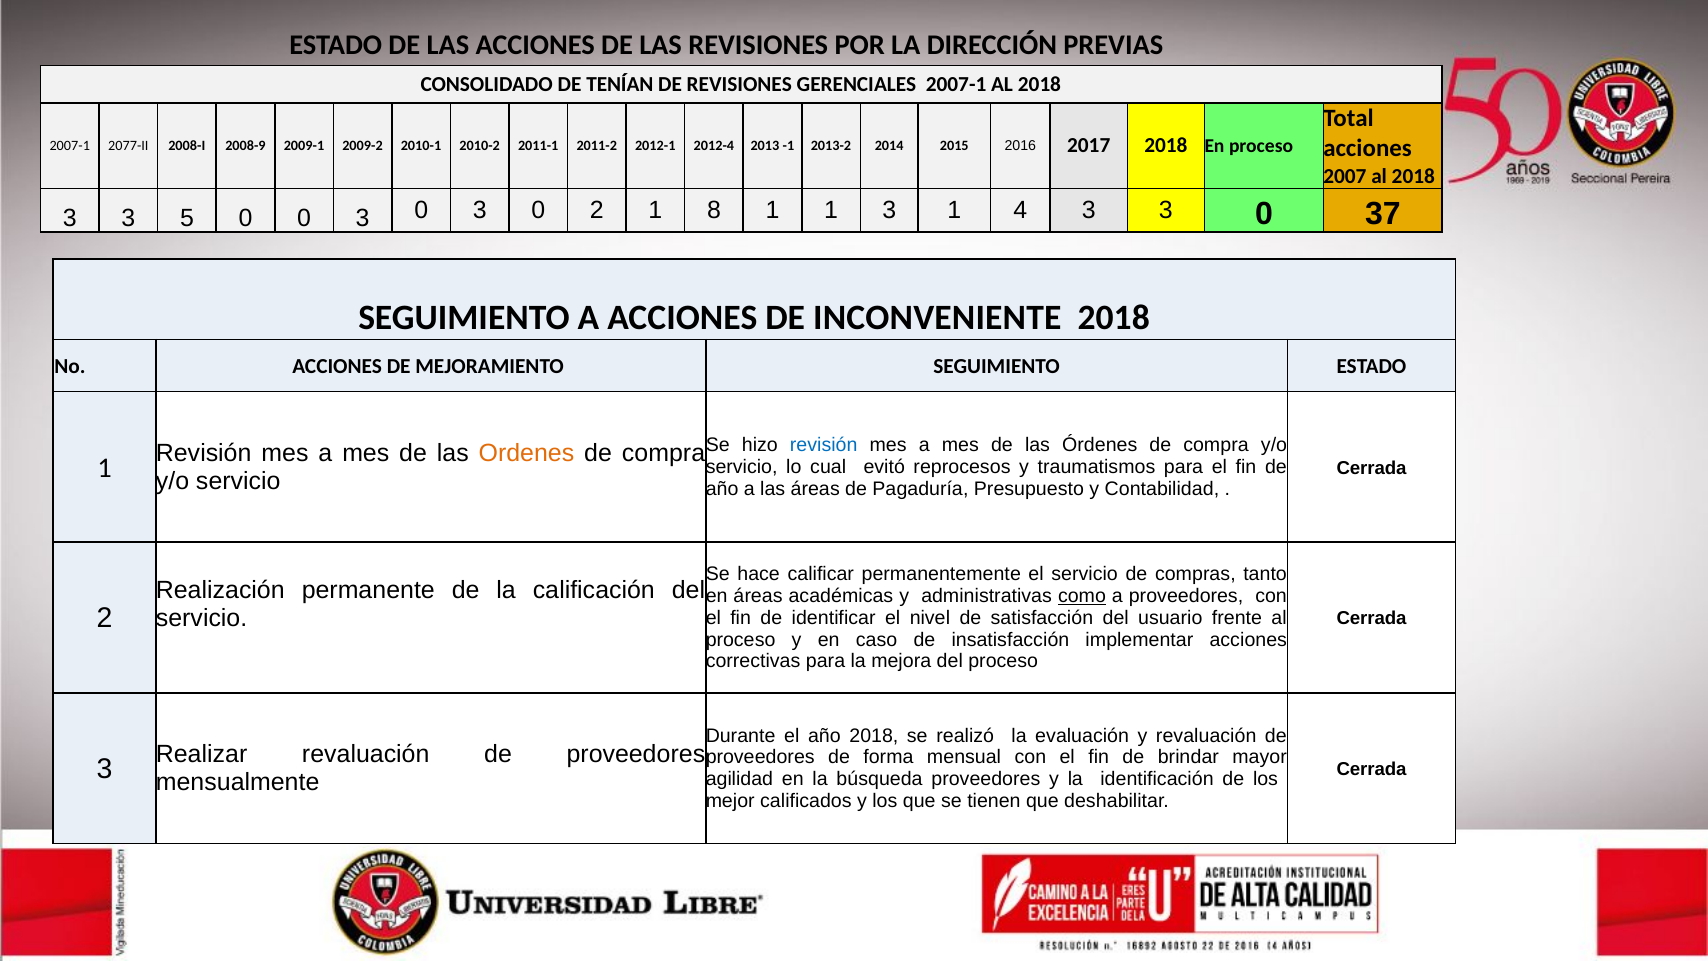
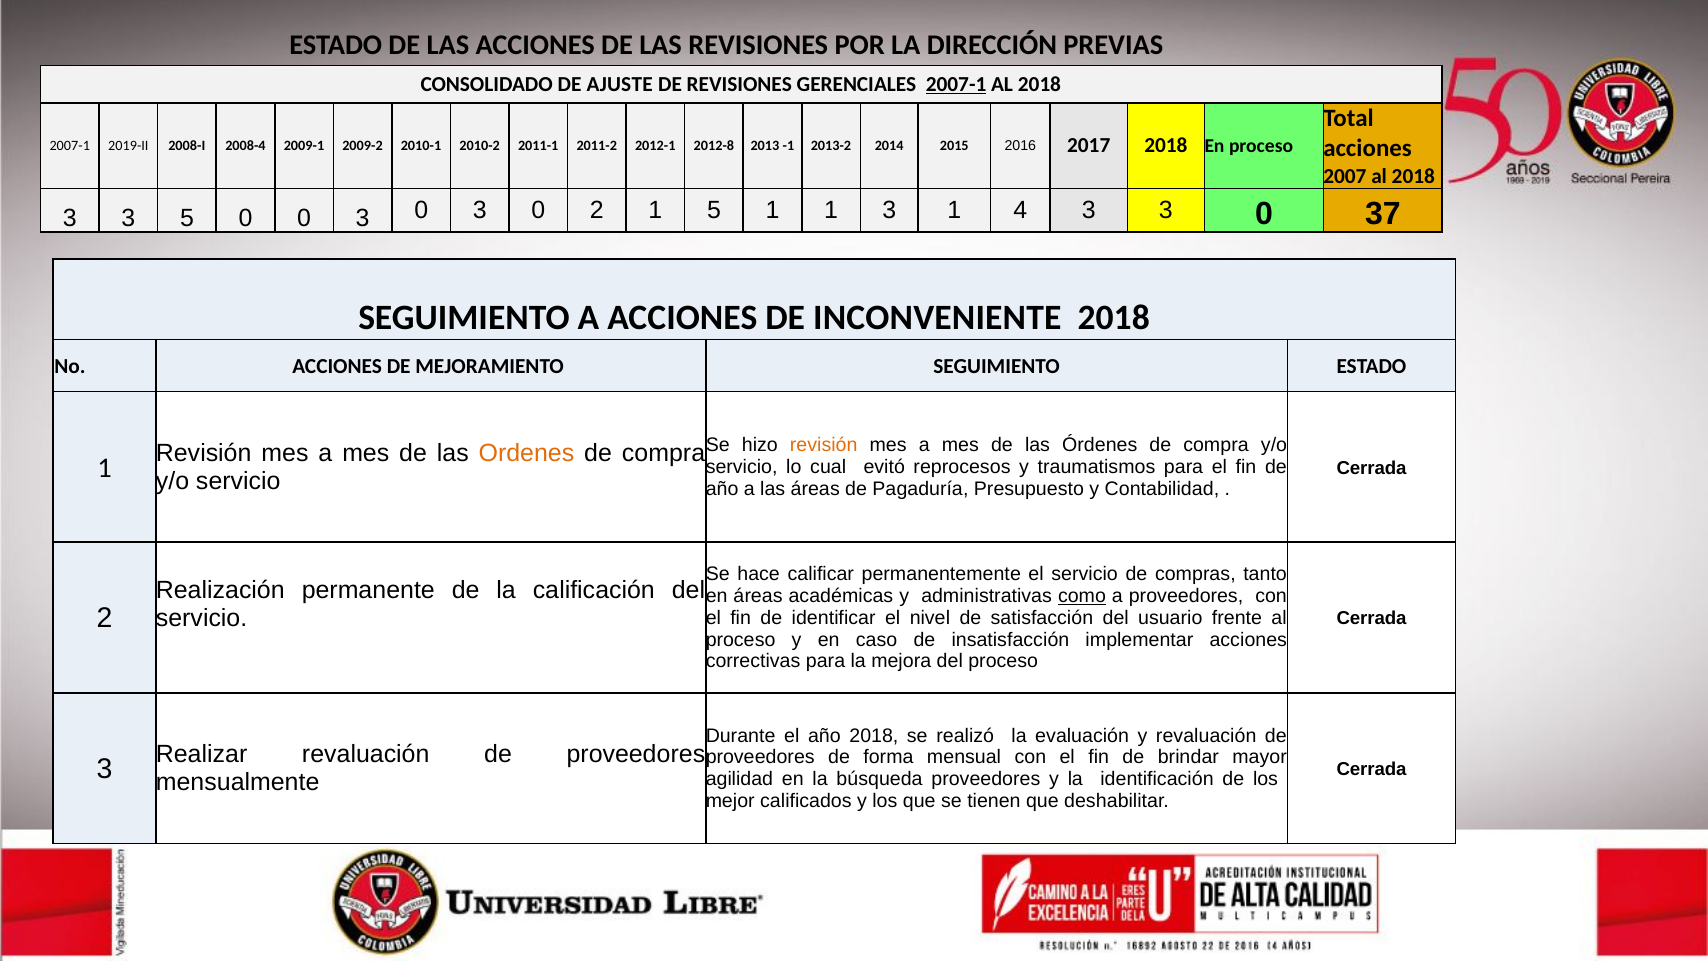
TENÍAN: TENÍAN -> AJUSTE (620, 84)
2007-1 underline: none -> present (956, 84)
2077-II: 2077-II -> 2019-II (128, 146)
2008-9: 2008-9 -> 2008-4 (245, 146)
2012-4: 2012-4 -> 2012-8 (714, 146)
1 8: 8 -> 5 (714, 210)
revisión colour: blue -> orange (824, 445)
